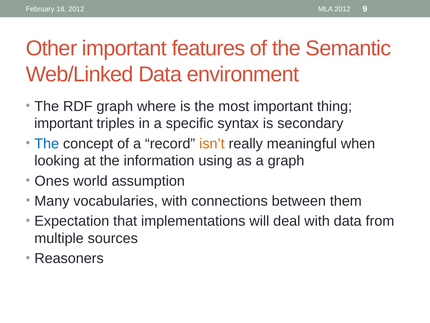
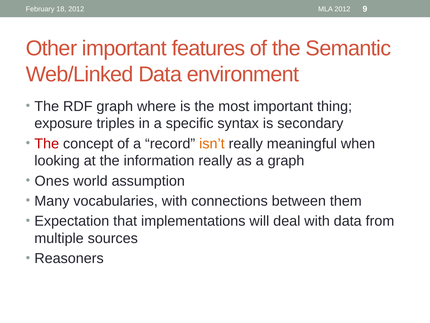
important: important -> exposure (64, 123)
The colour: blue -> red (47, 143)
information using: using -> really (216, 161)
